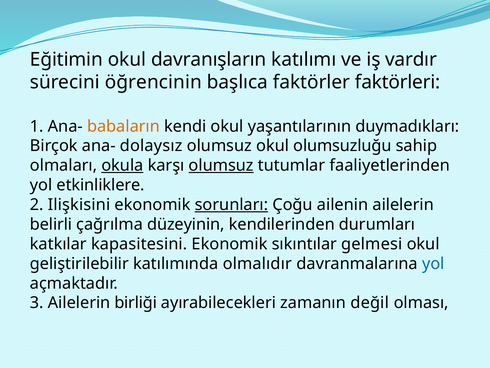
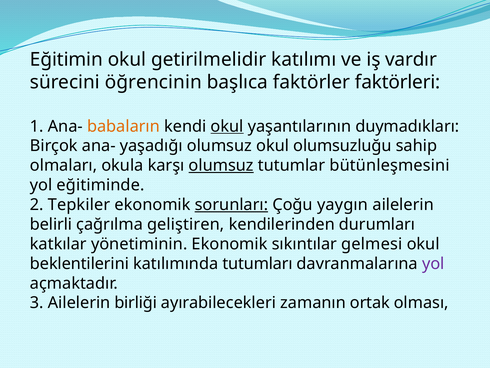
davranışların: davranışların -> getirilmelidir (209, 59)
okul underline: none -> present (227, 126)
dolaysız: dolaysız -> yaşadığı (151, 146)
okula underline: present -> none (122, 165)
faaliyetlerinden: faaliyetlerinden -> bütünleşmesini (390, 165)
etkinliklere: etkinliklere -> eğitiminde (101, 185)
Ilişkisini: Ilişkisini -> Tepkiler (79, 205)
ailenin: ailenin -> yaygın (343, 205)
düzeyinin: düzeyinin -> geliştiren (186, 224)
kapasitesini: kapasitesini -> yönetiminin (139, 244)
geliştirilebilir: geliştirilebilir -> beklentilerini (79, 263)
olmalıdır: olmalıdır -> tutumları (257, 263)
yol colour: blue -> purple (433, 263)
değil: değil -> ortak (370, 303)
